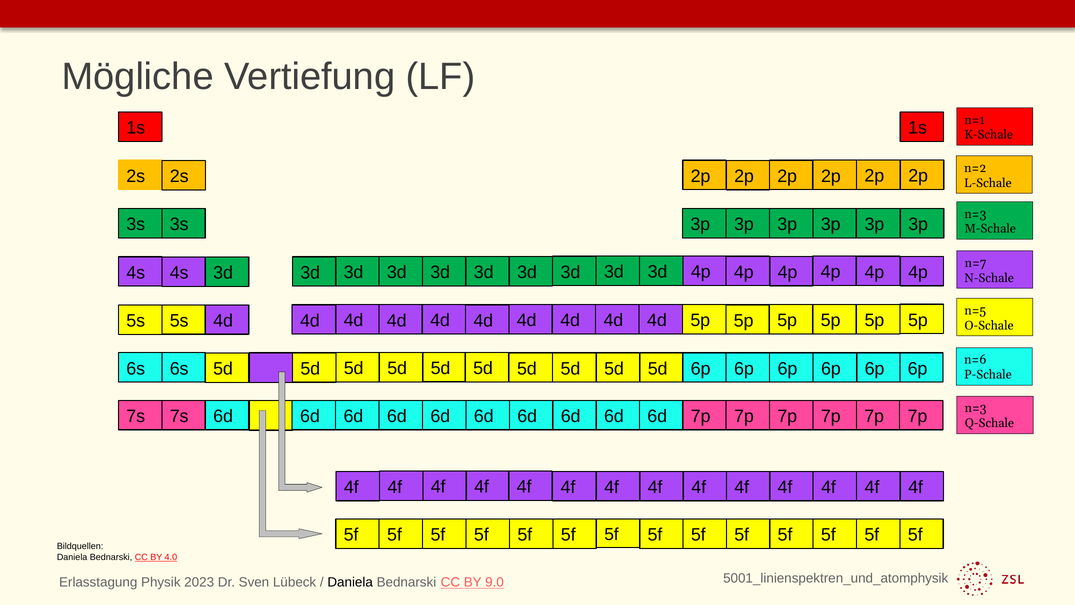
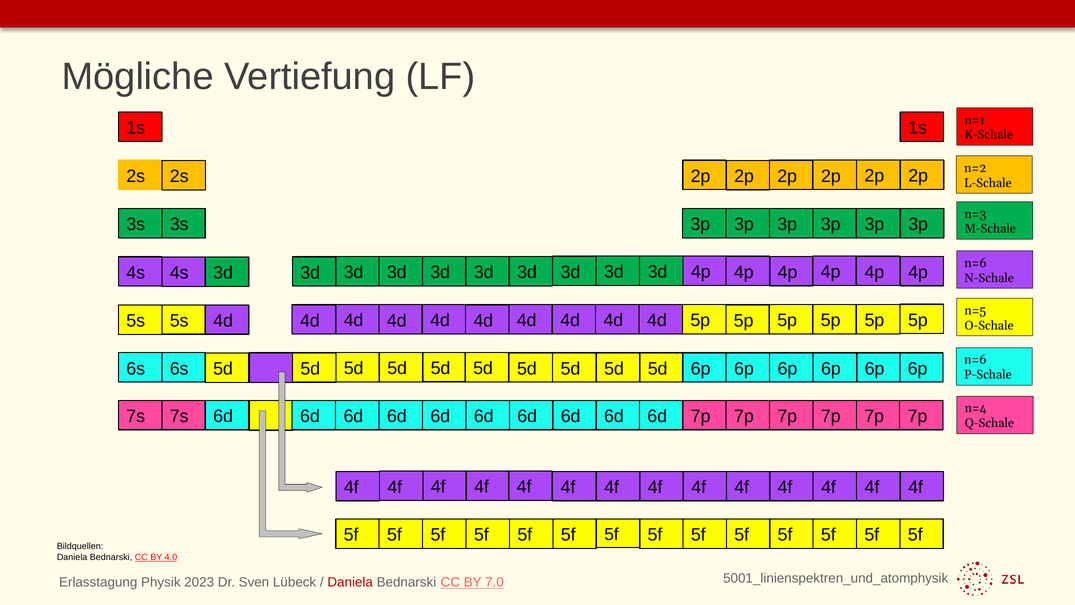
n=7: n=7 -> n=6 (976, 263)
n=3: n=3 -> n=4 (976, 408)
Daniela colour: black -> red (350, 582)
9.0: 9.0 -> 7.0 (494, 582)
